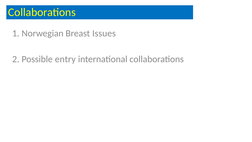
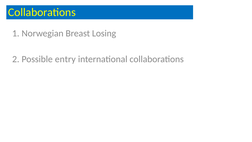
Issues: Issues -> Losing (104, 33)
